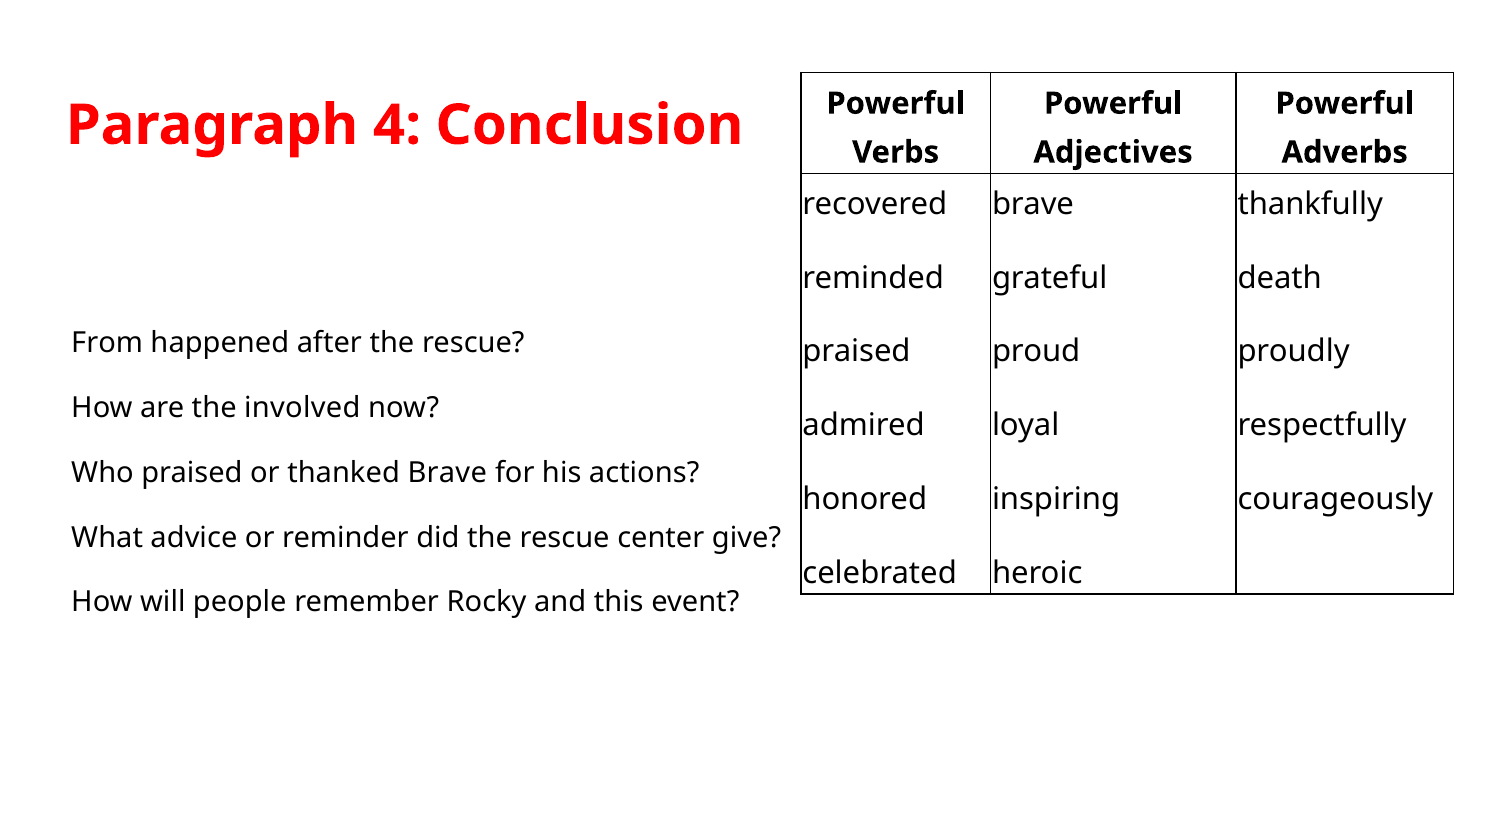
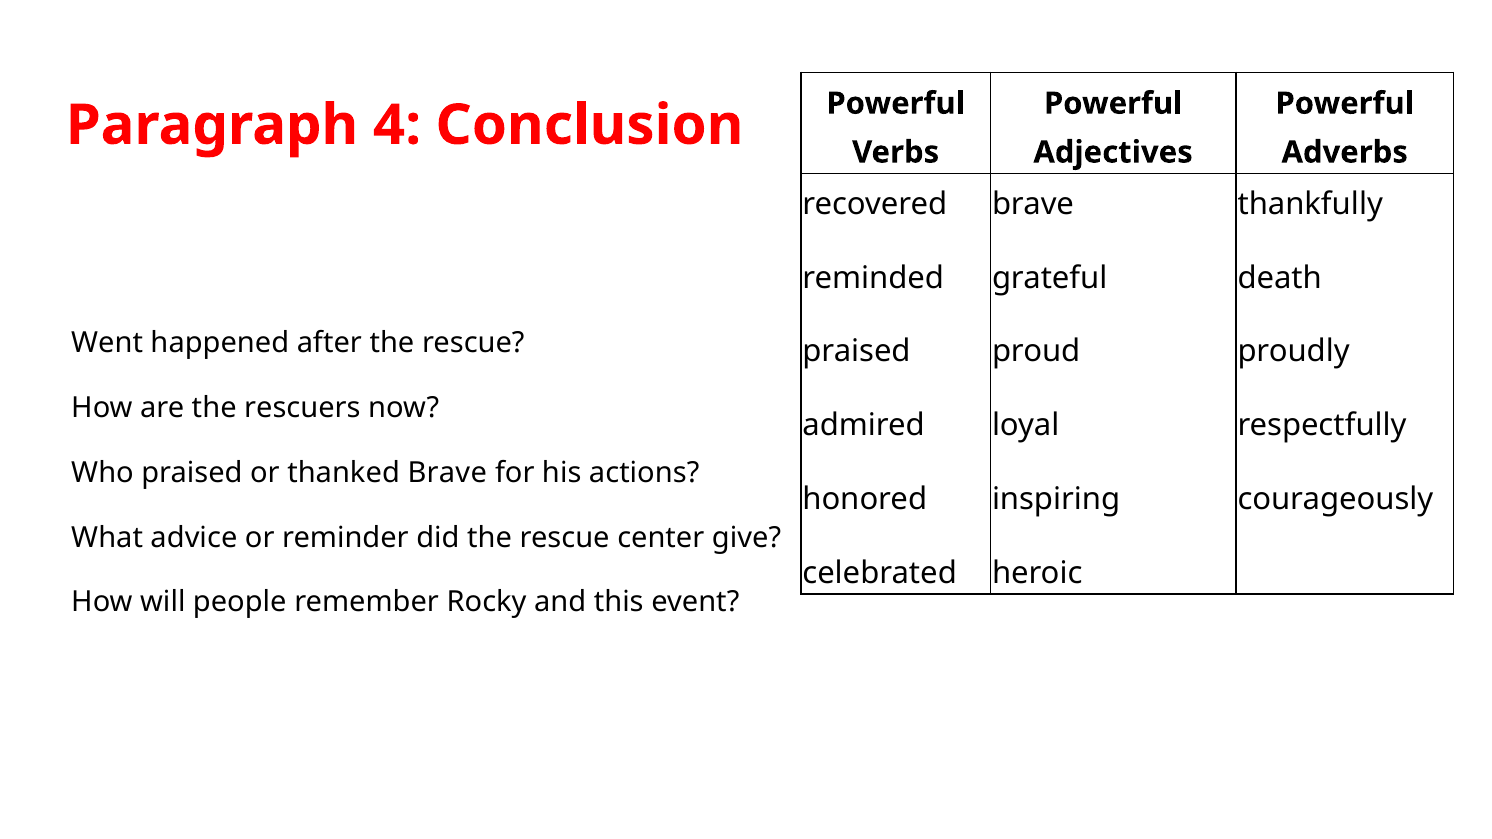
From: From -> Went (107, 343)
involved: involved -> rescuers (302, 408)
